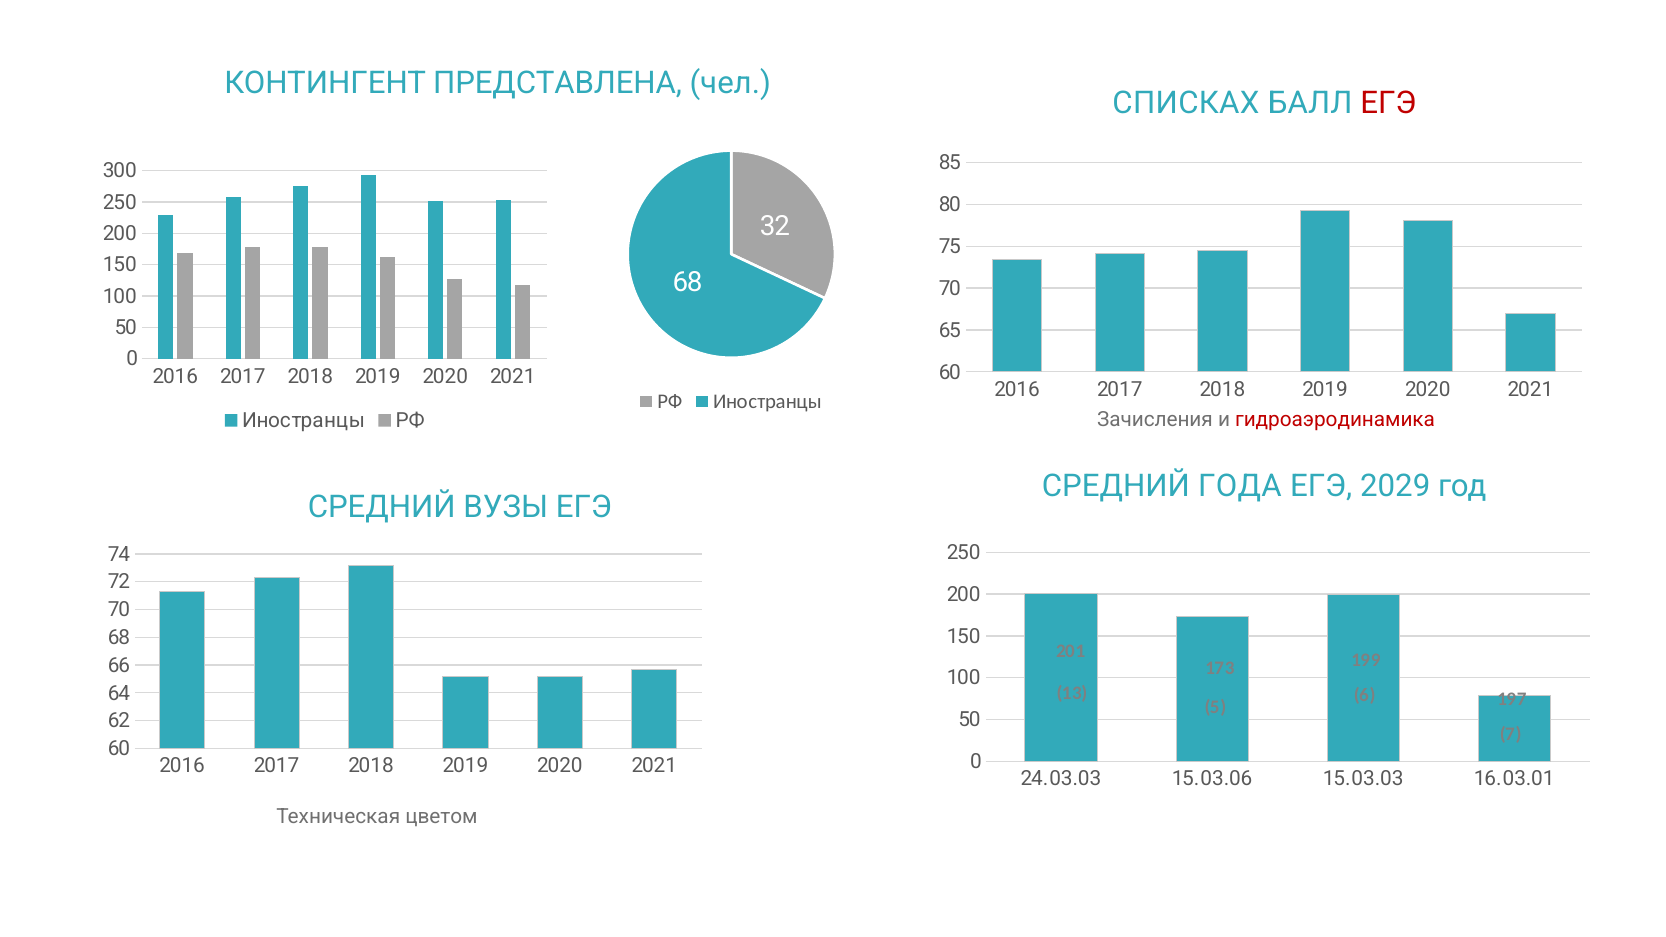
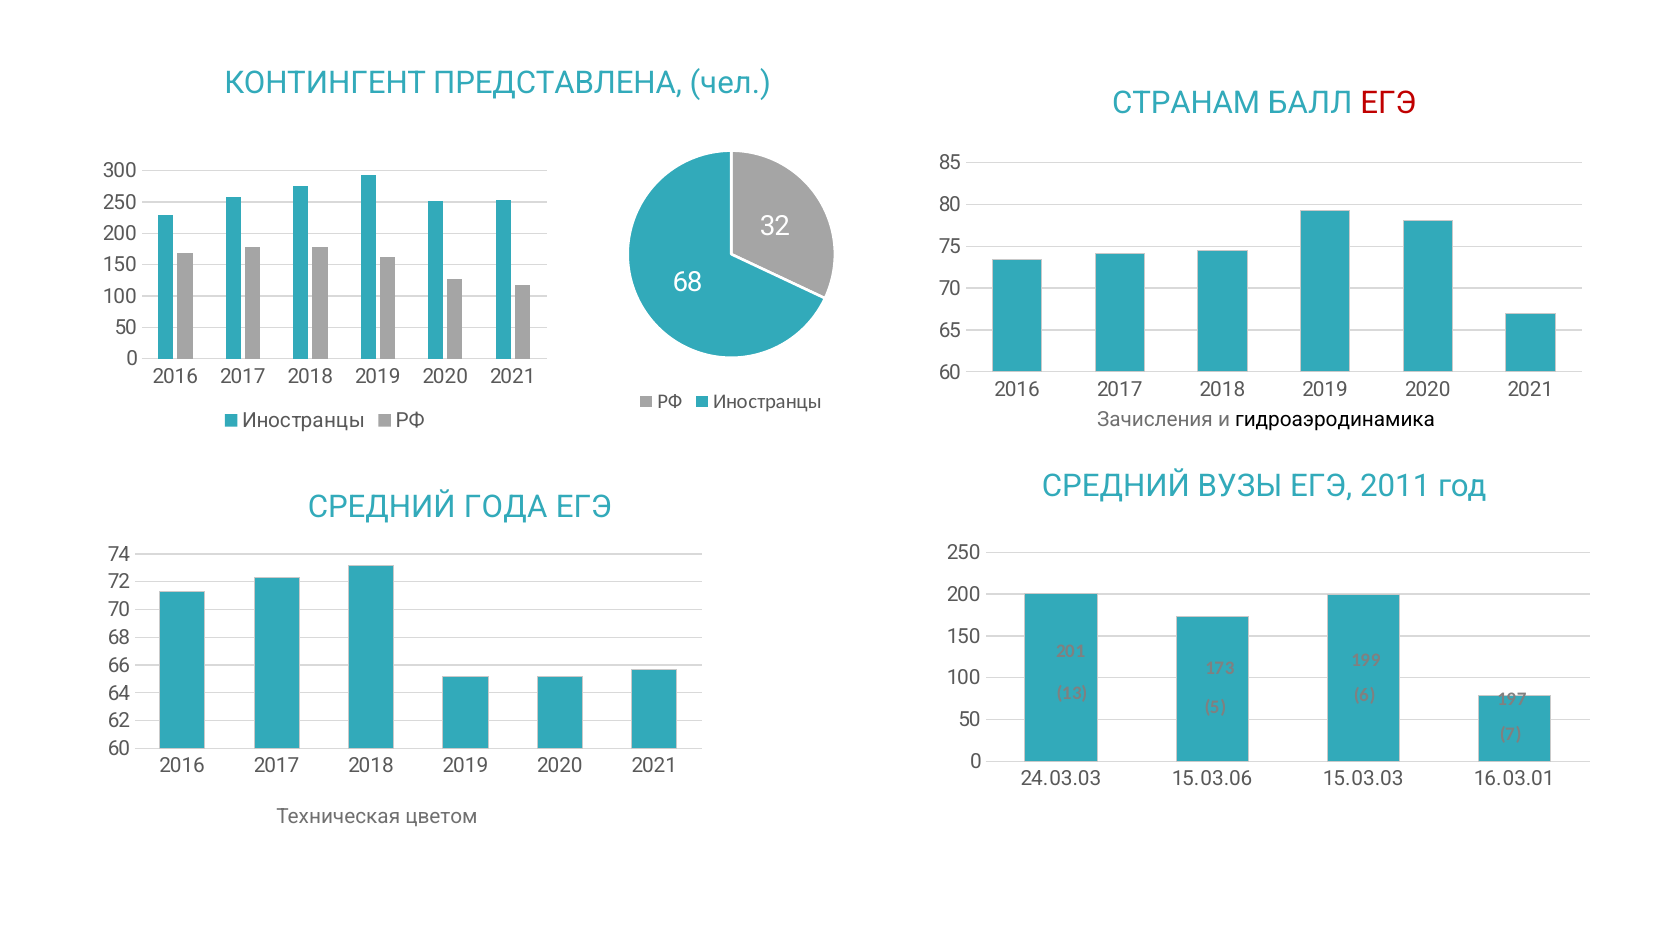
СПИСКАХ: СПИСКАХ -> СТРАНАМ (1186, 103)
гидроаэродинамика colour: red -> black (1335, 420)
ГОДА: ГОДА -> ВУЗЫ (1240, 487)
2029: 2029 -> 2011 (1395, 487)
ВУЗЫ: ВУЗЫ -> ГОДА (506, 507)
